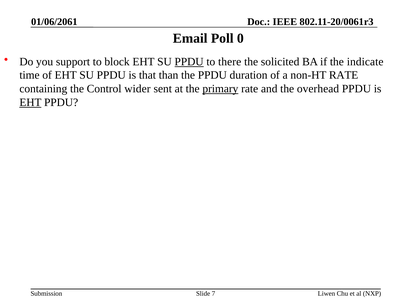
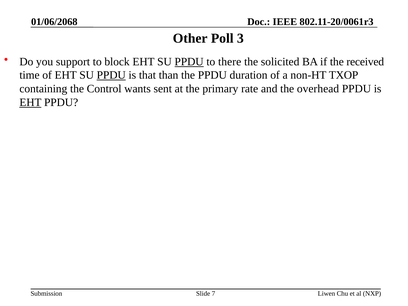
01/06/2061: 01/06/2061 -> 01/06/2068 (54, 22)
Email: Email -> Other (190, 38)
0: 0 -> 3 (240, 38)
indicate: indicate -> received (365, 62)
PPDU underline: none -> present (111, 75)
non-HT RATE: RATE -> TXOP (344, 75)
wider: wider -> wants (138, 89)
primary underline: present -> none (220, 89)
